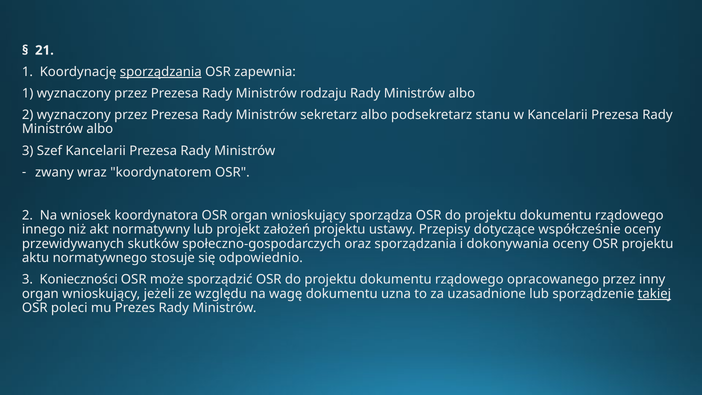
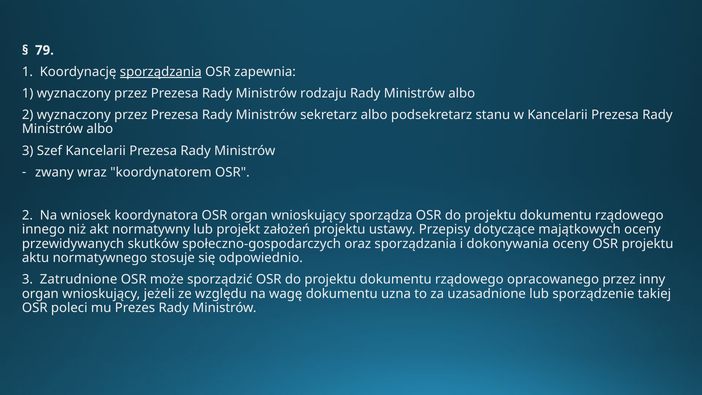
21: 21 -> 79 (44, 50)
współcześnie: współcześnie -> majątkowych (580, 229)
Konieczności: Konieczności -> Zatrudnione (79, 279)
takiej underline: present -> none (654, 294)
